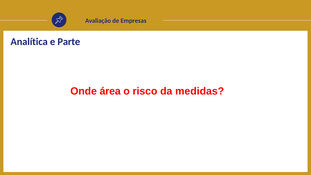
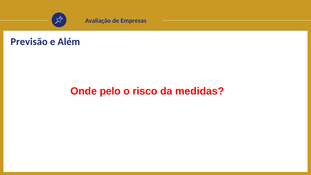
Analítica: Analítica -> Previsão (29, 42)
Parte: Parte -> Além (69, 42)
área: área -> pelo (110, 91)
